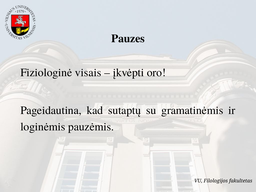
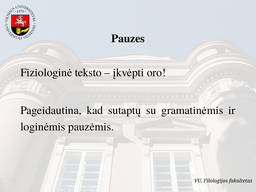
visais: visais -> teksto (88, 73)
